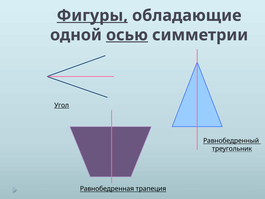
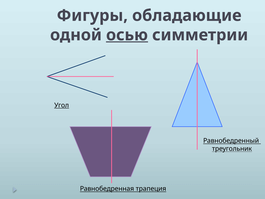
Фигуры underline: present -> none (92, 16)
